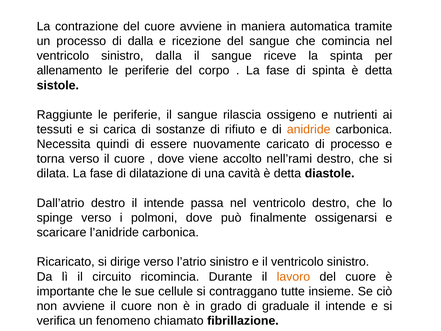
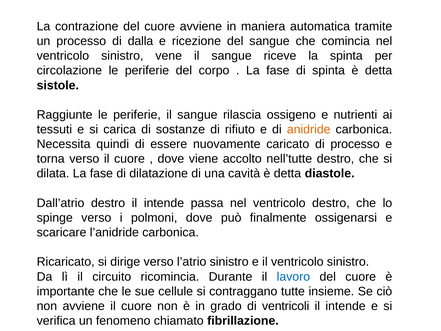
sinistro dalla: dalla -> vene (169, 56)
allenamento: allenamento -> circolazione (69, 71)
nell’rami: nell’rami -> nell’tutte (289, 159)
lavoro colour: orange -> blue (293, 276)
graduale: graduale -> ventricoli (286, 306)
